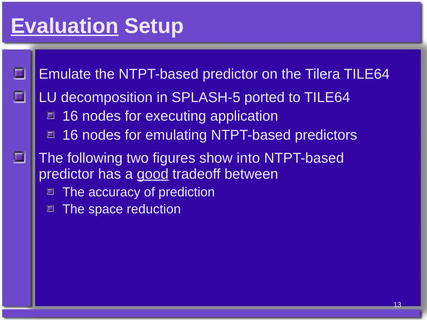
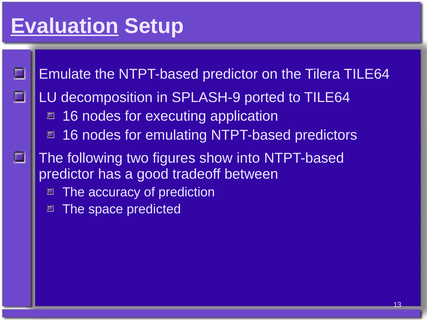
SPLASH-5: SPLASH-5 -> SPLASH-9 (206, 97)
good underline: present -> none (153, 174)
reduction: reduction -> predicted (154, 209)
